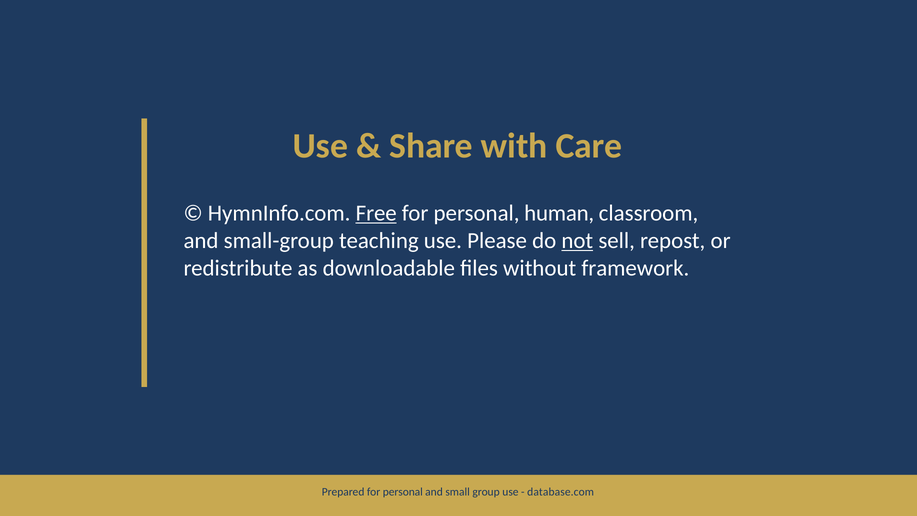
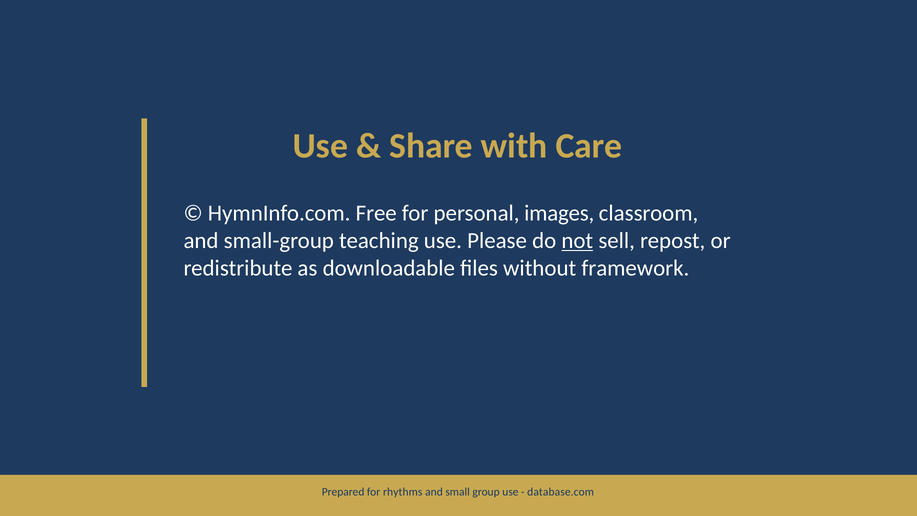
Free underline: present -> none (376, 213)
human: human -> images (559, 213)
Prepared for personal: personal -> rhythms (403, 492)
